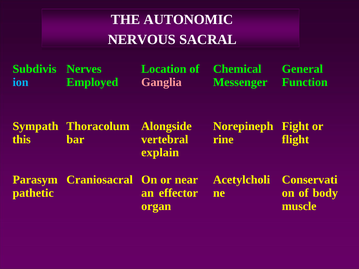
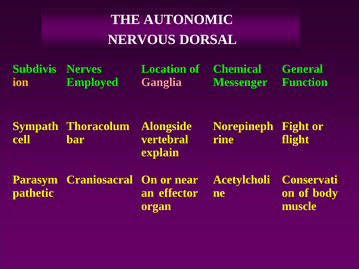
SACRAL: SACRAL -> DORSAL (208, 40)
ion colour: light blue -> yellow (21, 82)
this: this -> cell (21, 139)
